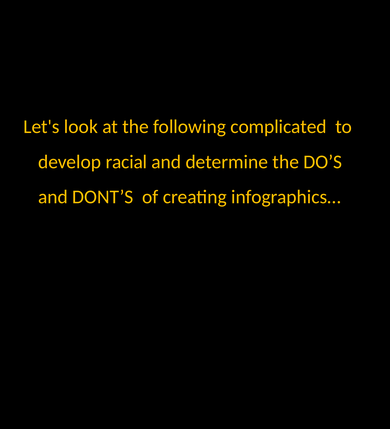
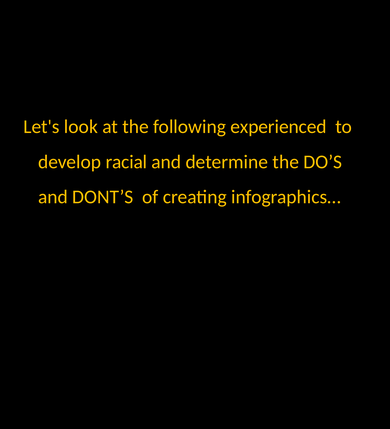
complicated: complicated -> experienced (279, 127)
